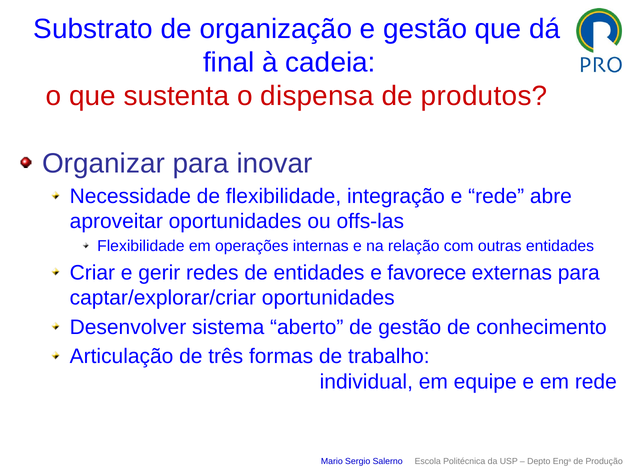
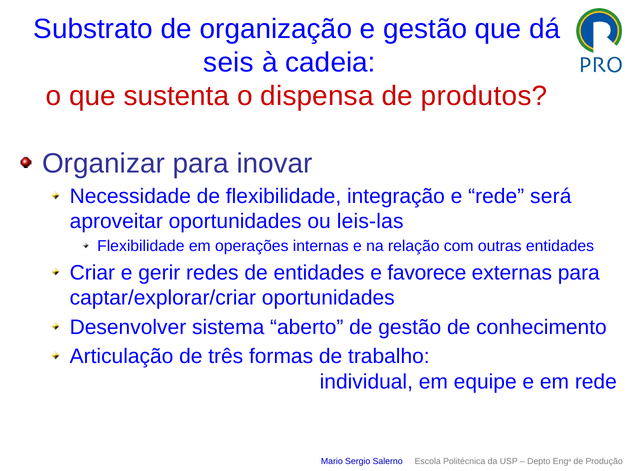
final: final -> seis (229, 63)
abre: abre -> será (551, 197)
offs-las: offs-las -> leis-las (370, 222)
